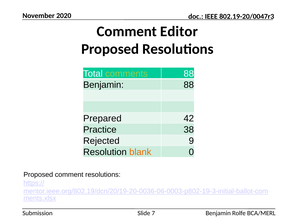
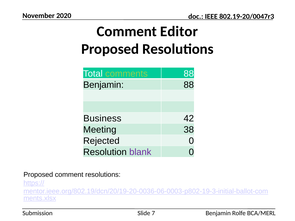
Prepared: Prepared -> Business (102, 119)
Practice: Practice -> Meeting (100, 130)
Rejected 9: 9 -> 0 (191, 141)
blank colour: orange -> purple (140, 152)
